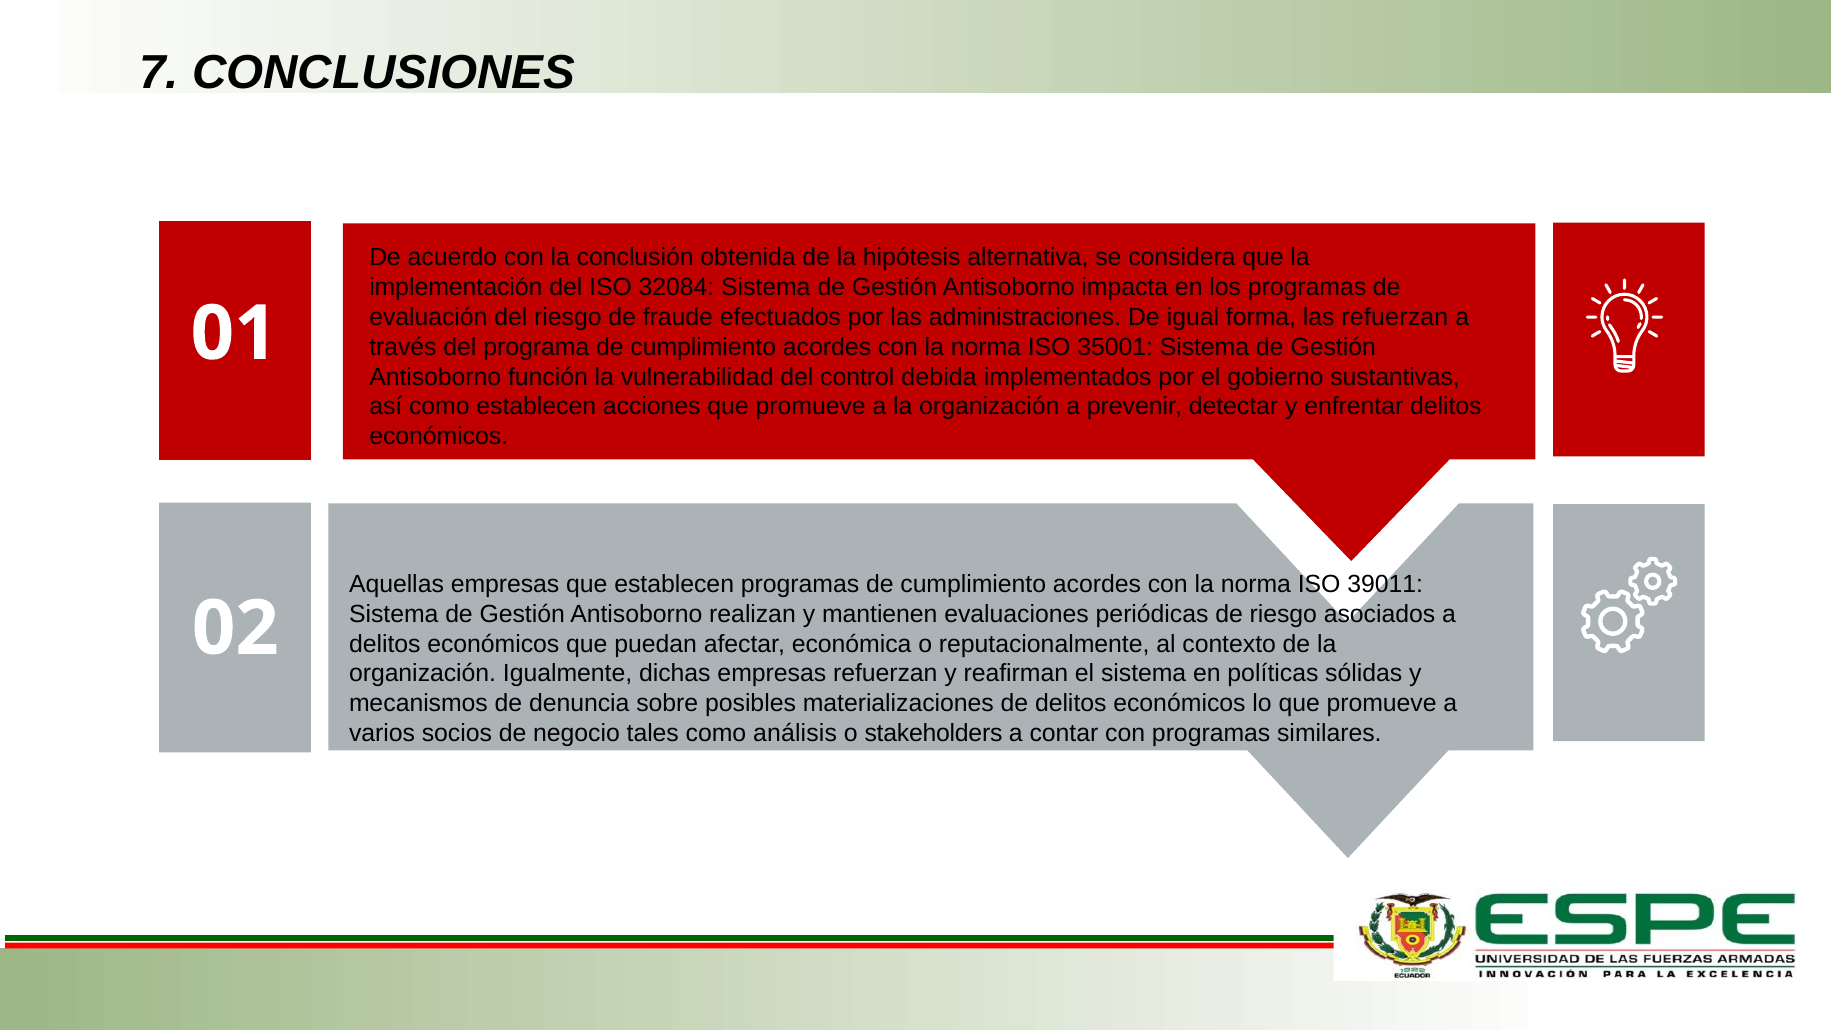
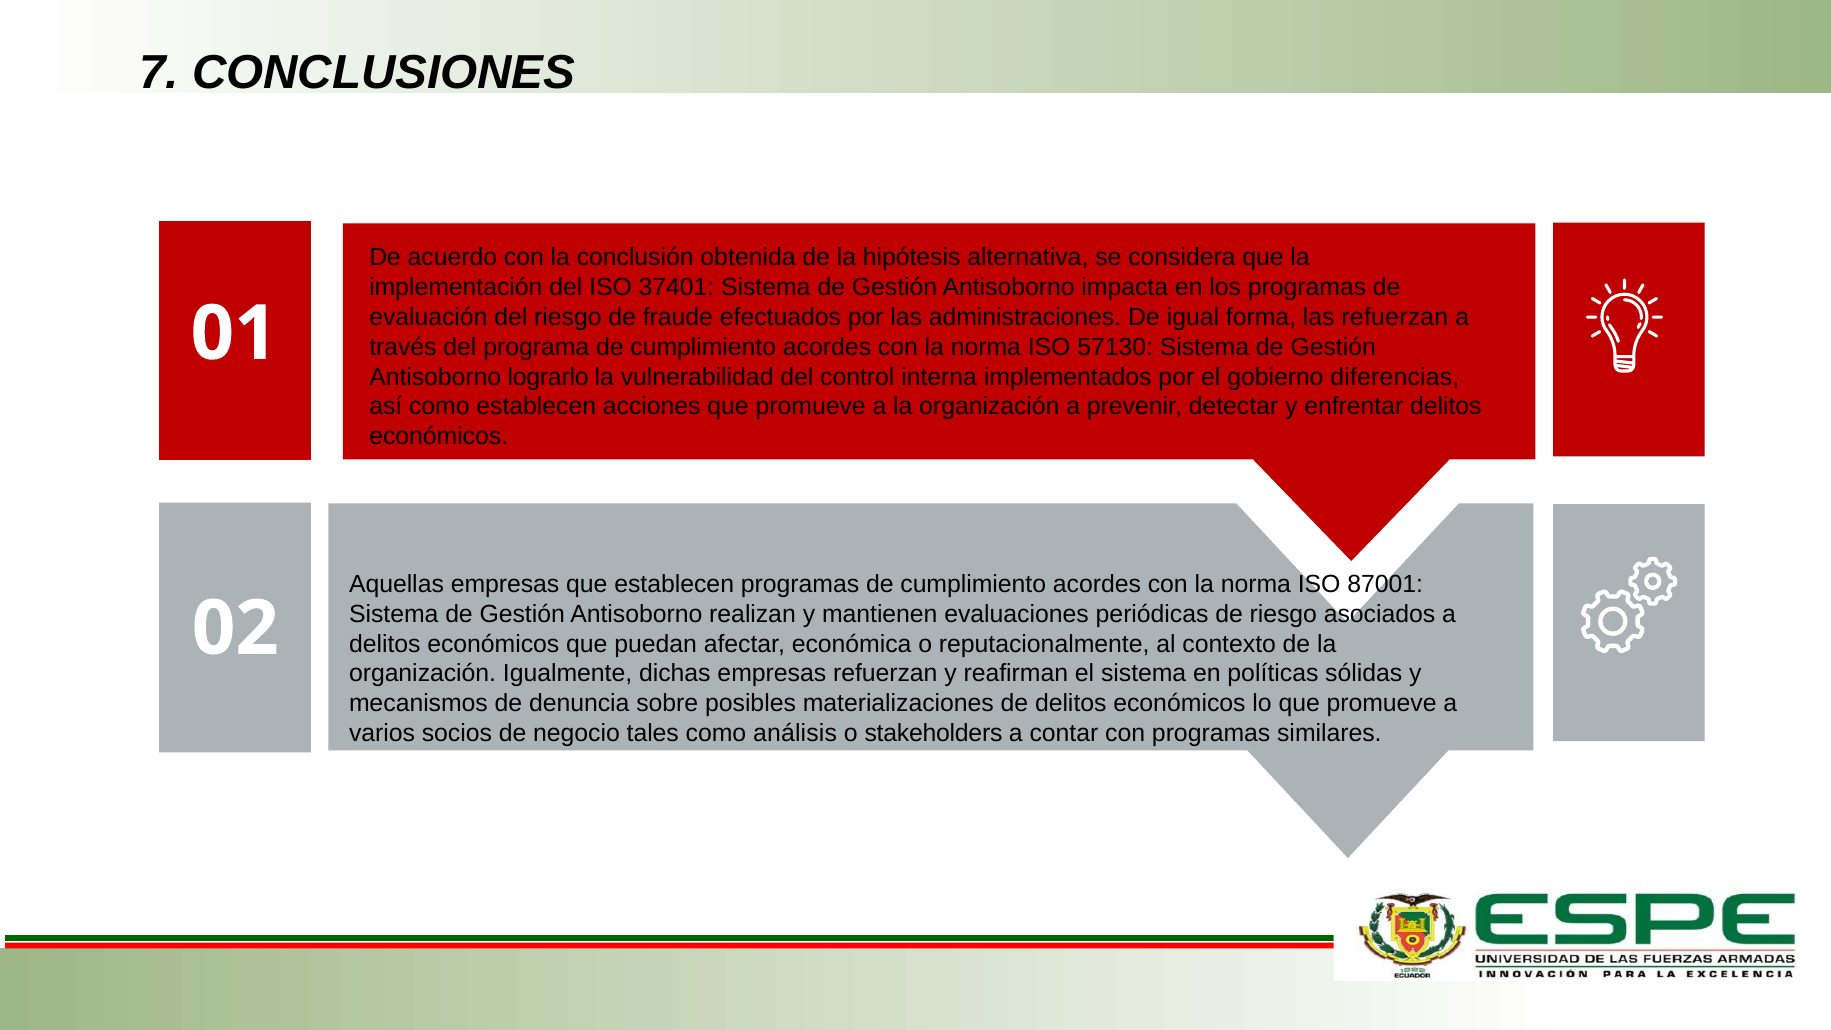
32084: 32084 -> 37401 (676, 287)
35001: 35001 -> 57130 (1115, 347)
función: función -> lograrlo (548, 377)
debida: debida -> interna (939, 377)
sustantivas: sustantivas -> diferencias (1395, 377)
39011: 39011 -> 87001 (1385, 584)
